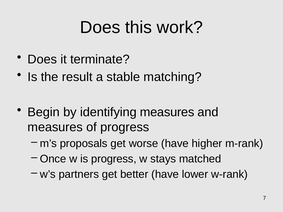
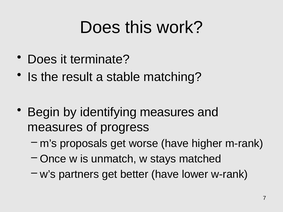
is progress: progress -> unmatch (114, 159)
